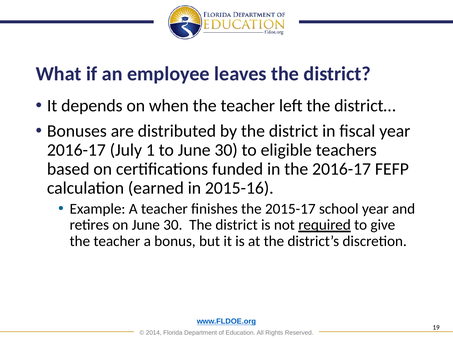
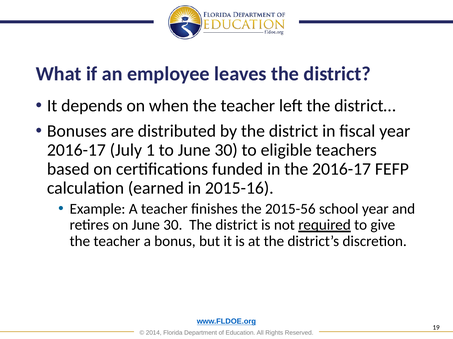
2015-17: 2015-17 -> 2015-56 (290, 209)
